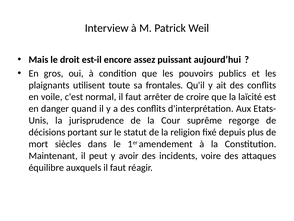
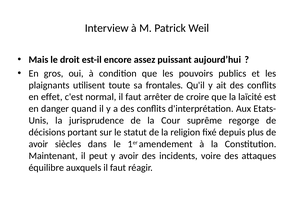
voile: voile -> effet (52, 97)
mort: mort -> avoir (38, 144)
